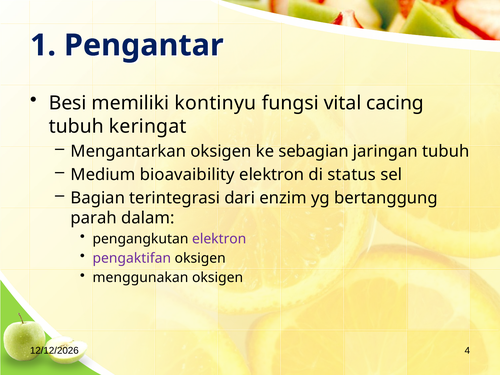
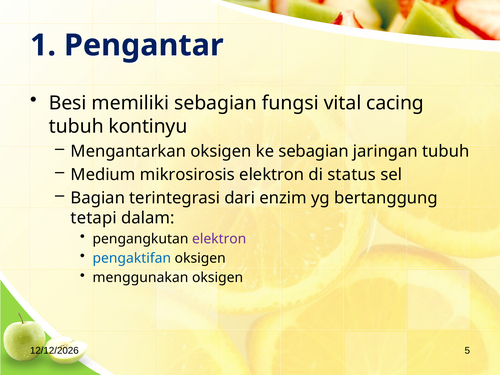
memiliki kontinyu: kontinyu -> sebagian (216, 103)
keringat: keringat -> kontinyu (148, 126)
bioavaibility: bioavaibility -> mikrosirosis (187, 175)
parah: parah -> tetapi (94, 218)
pengaktifan colour: purple -> blue (132, 258)
4: 4 -> 5 (467, 351)
